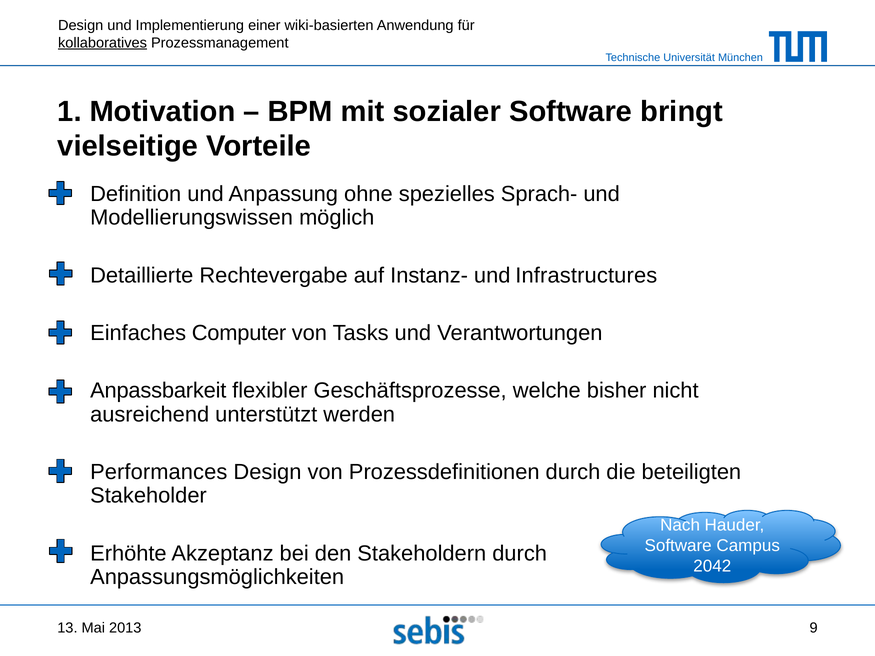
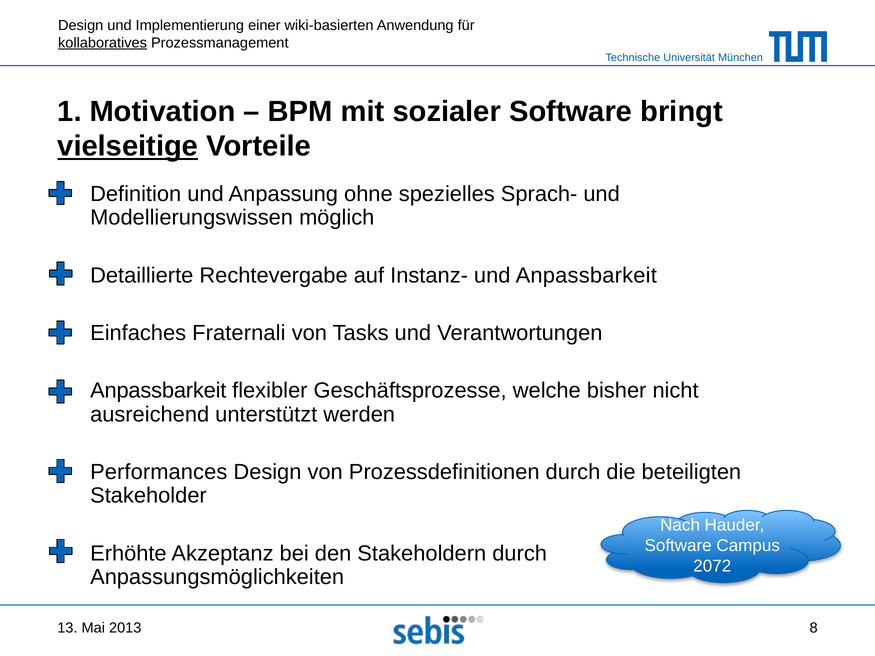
vielseitige underline: none -> present (128, 146)
und Infrastructures: Infrastructures -> Anpassbarkeit (586, 275)
Computer: Computer -> Fraternali (239, 333)
2042: 2042 -> 2072 (712, 566)
9: 9 -> 8 (814, 628)
